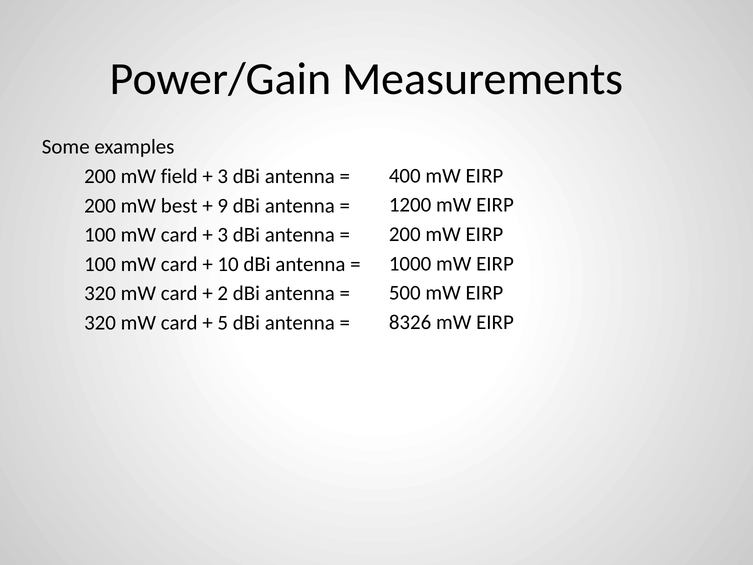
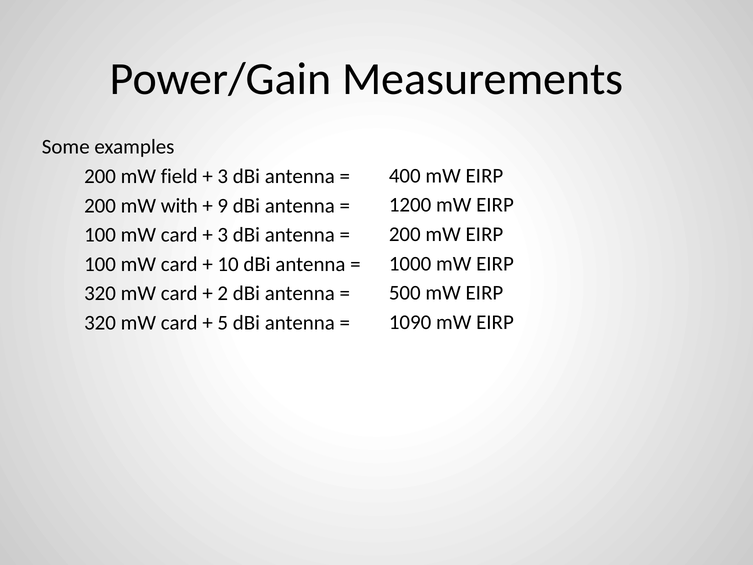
best: best -> with (179, 206)
8326: 8326 -> 1090 (410, 322)
